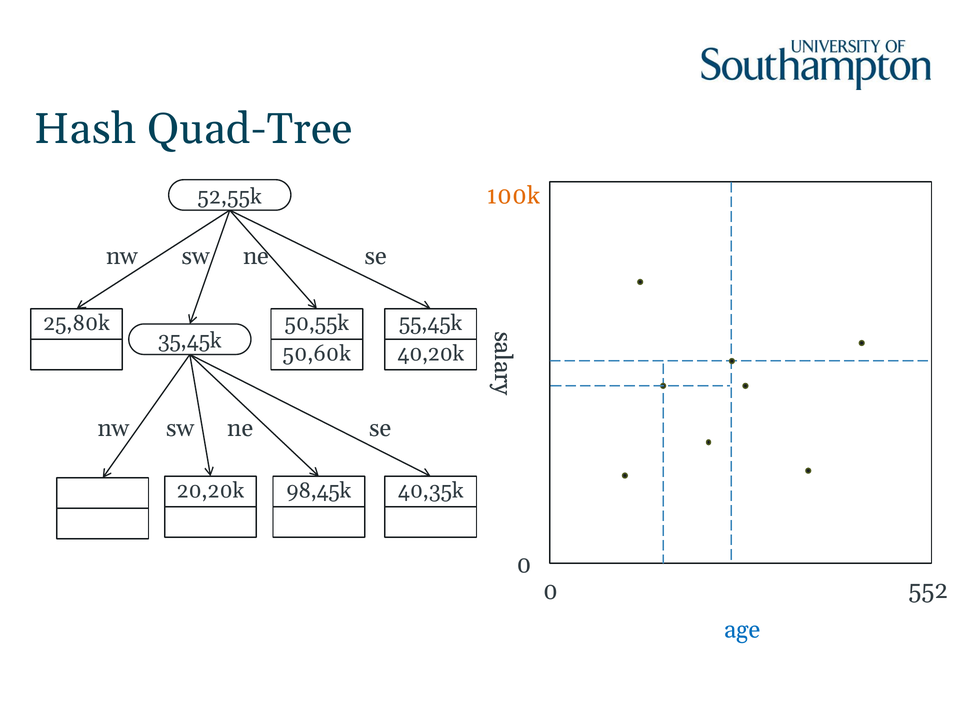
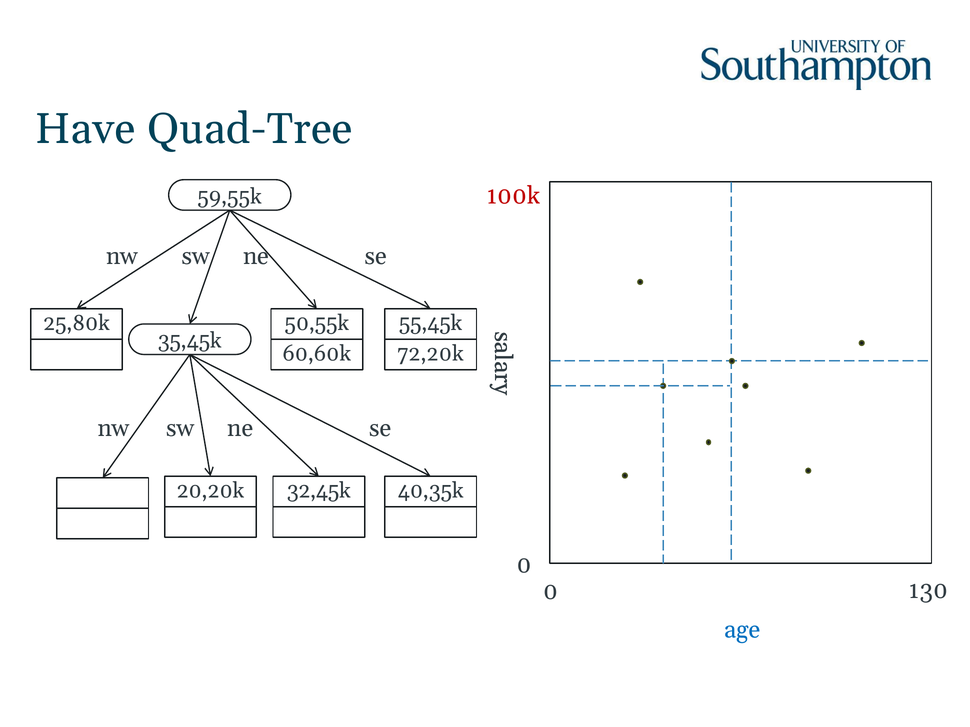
Hash: Hash -> Have (85, 129)
100k colour: orange -> red (514, 196)
52,55k: 52,55k -> 59,55k (230, 197)
50,60k: 50,60k -> 60,60k (317, 354)
40,20k: 40,20k -> 72,20k (431, 354)
98,45k: 98,45k -> 32,45k (319, 491)
552: 552 -> 130 (929, 591)
